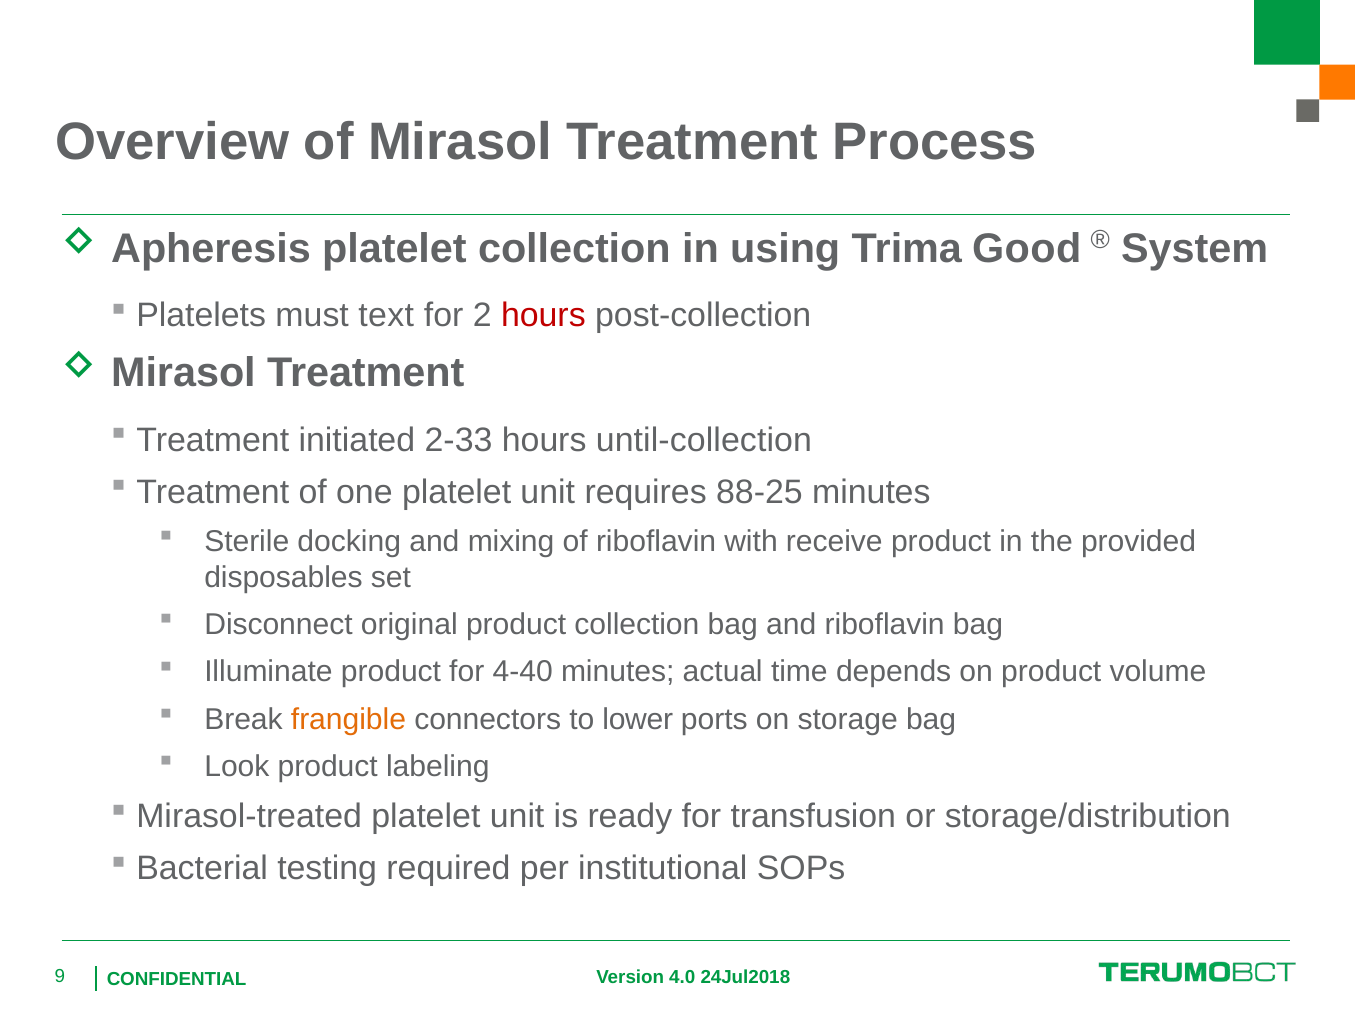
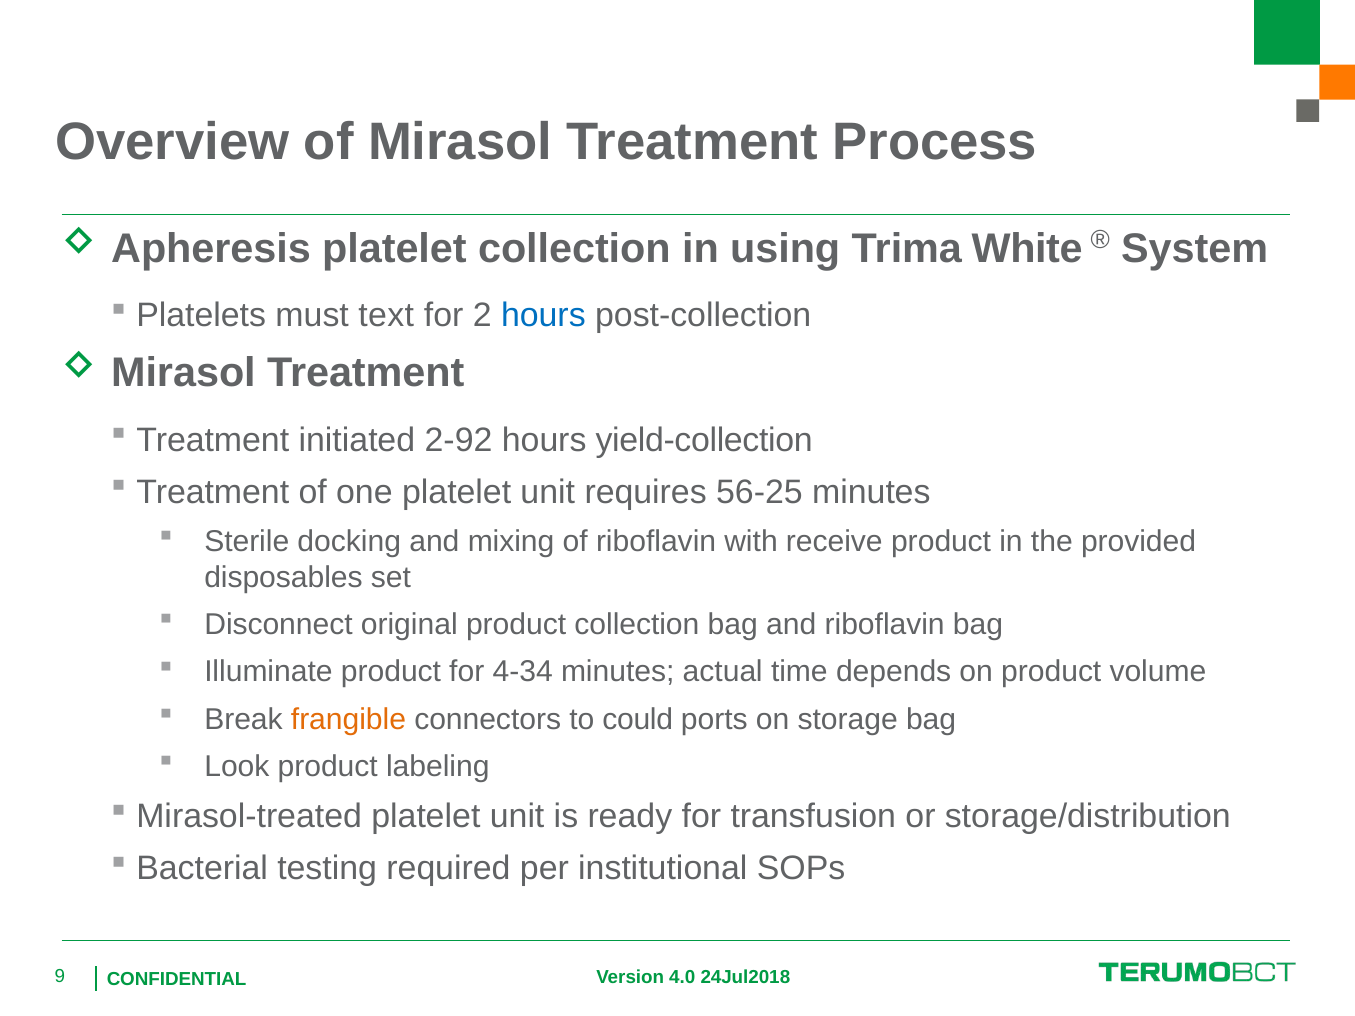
Good: Good -> White (1027, 249)
hours colour: red -> blue (543, 316)
2-33: 2-33 -> 2-92 (459, 440)
until-collection: until-collection -> yield-collection (704, 440)
88-25: 88-25 -> 56-25 (759, 492)
4-40: 4-40 -> 4-34 (523, 672)
lower: lower -> could (638, 720)
